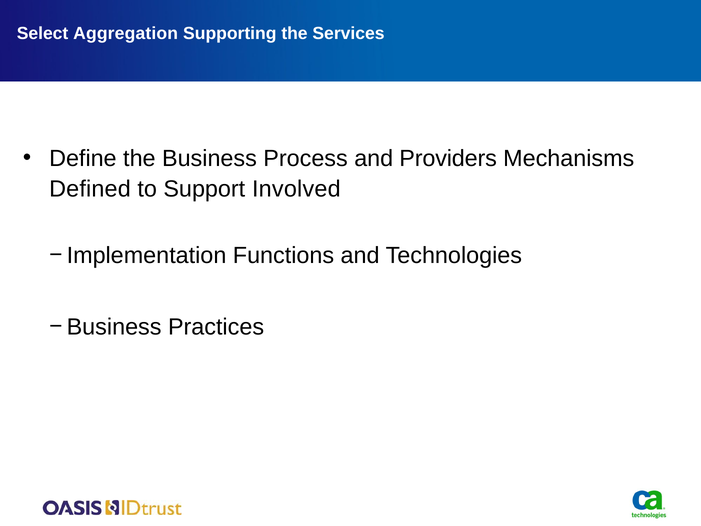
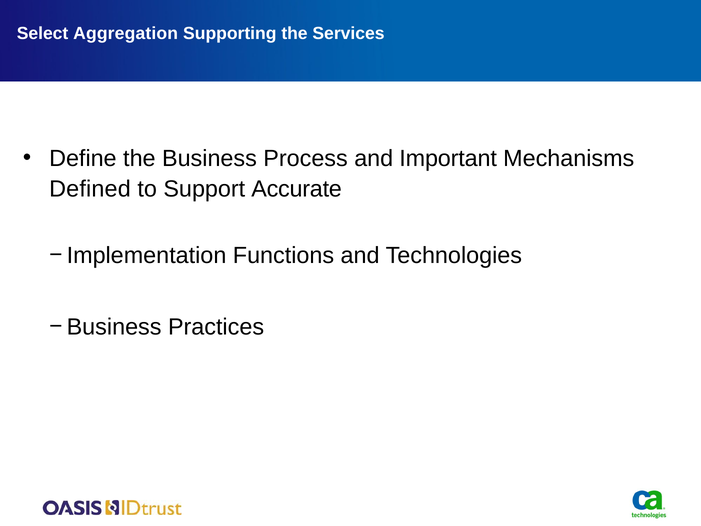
Providers: Providers -> Important (448, 158)
Involved: Involved -> Accurate (297, 189)
